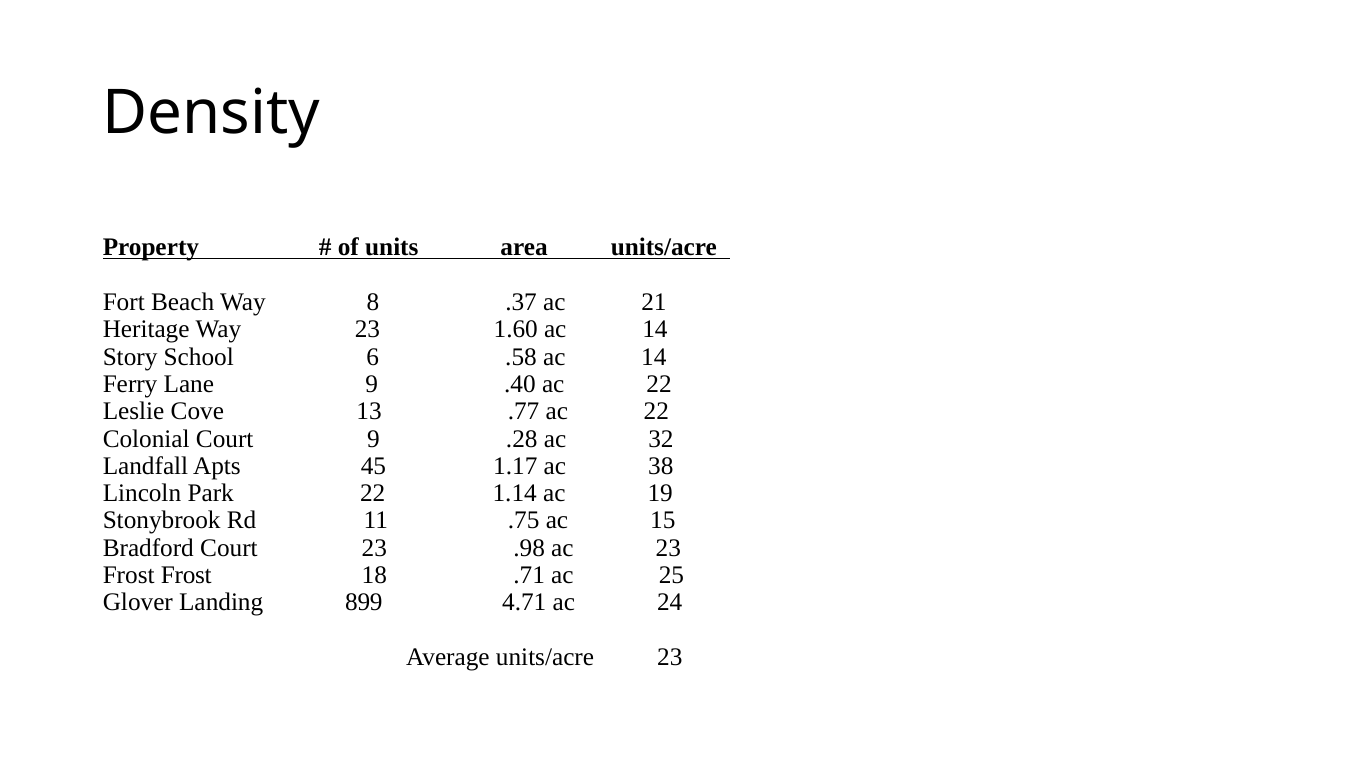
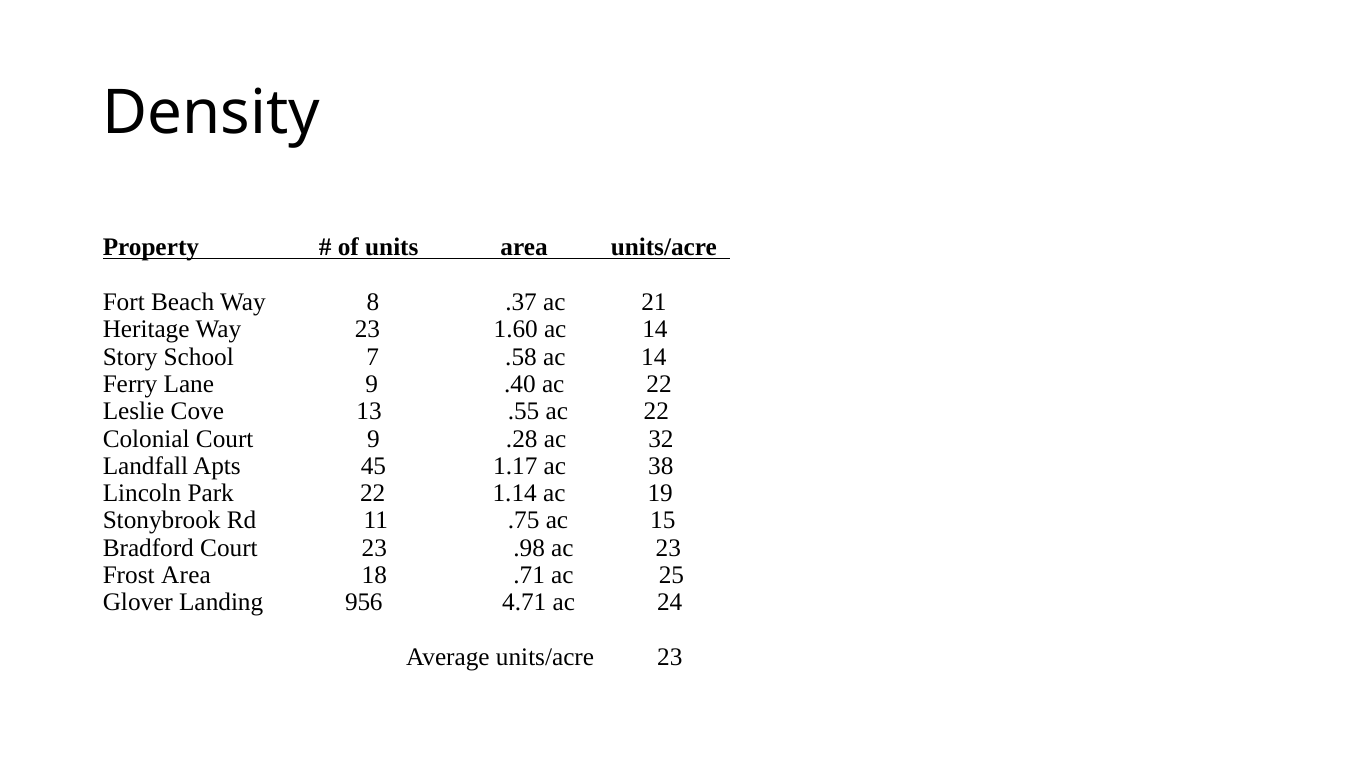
6: 6 -> 7 (373, 357)
.77: .77 -> .55 (524, 412)
Frost Frost: Frost -> Area (186, 575)
899: 899 -> 956 (364, 603)
